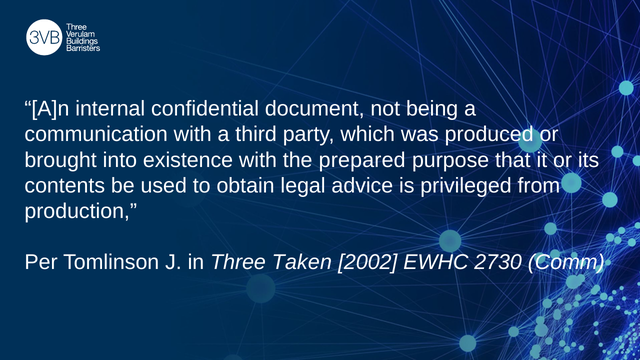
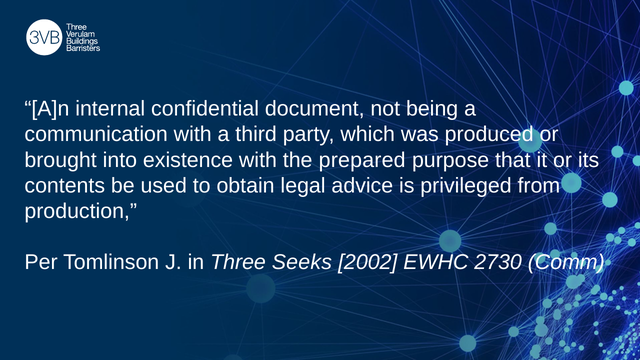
Taken: Taken -> Seeks (302, 262)
